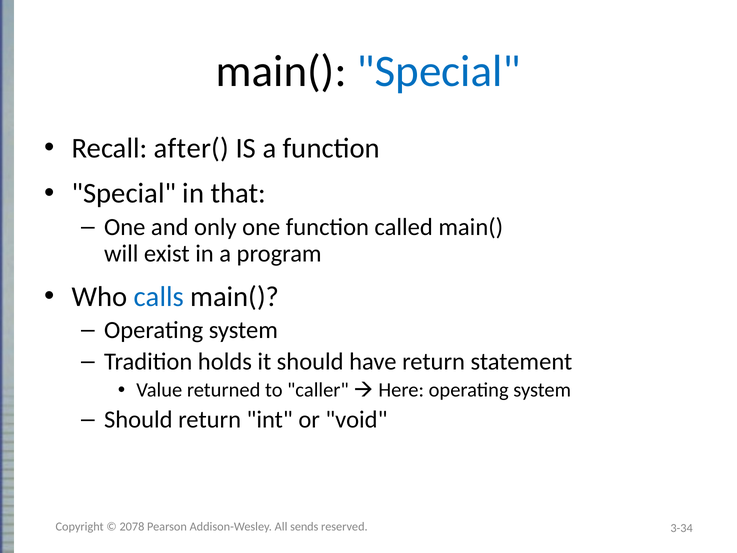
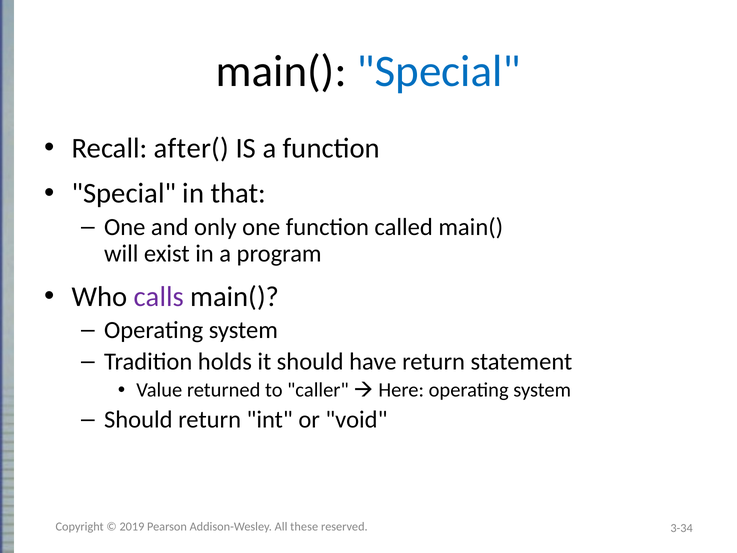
calls colour: blue -> purple (159, 297)
2078: 2078 -> 2019 (132, 527)
sends: sends -> these (304, 527)
